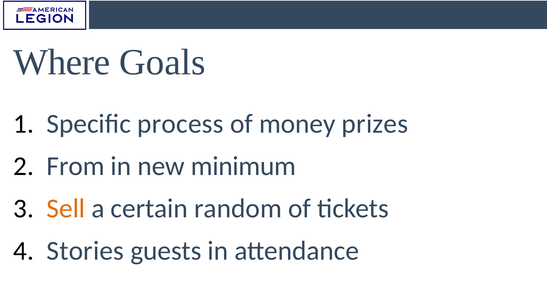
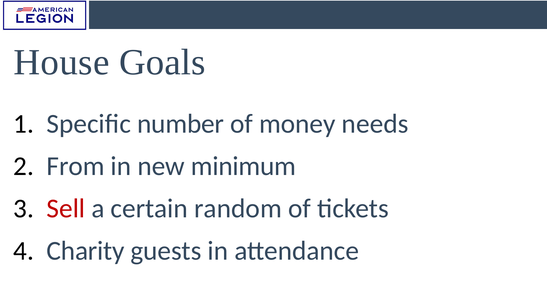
Where: Where -> House (61, 62)
process: process -> number (181, 124)
prizes: prizes -> needs (375, 124)
Sell colour: orange -> red (66, 209)
Stories: Stories -> Charity (86, 251)
